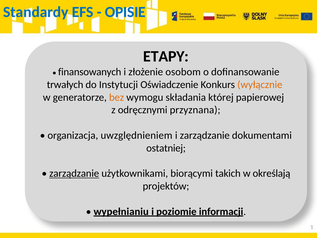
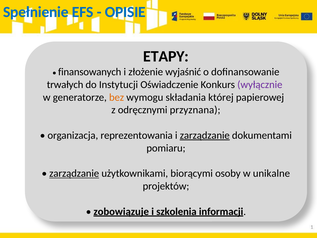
Standardy: Standardy -> Spełnienie (36, 12)
osobom: osobom -> wyjaśnić (183, 72)
wyłącznie colour: orange -> purple (260, 85)
uwzględnieniem: uwzględnieniem -> reprezentowania (137, 135)
zarządzanie underline: none -> present (205, 135)
ostatniej: ostatniej -> pomiaru (166, 148)
takich: takich -> osoby (228, 173)
określają: określają -> unikalne (271, 173)
wypełnianiu: wypełnianiu -> zobowiązuje (121, 211)
poziomie: poziomie -> szkolenia (176, 211)
